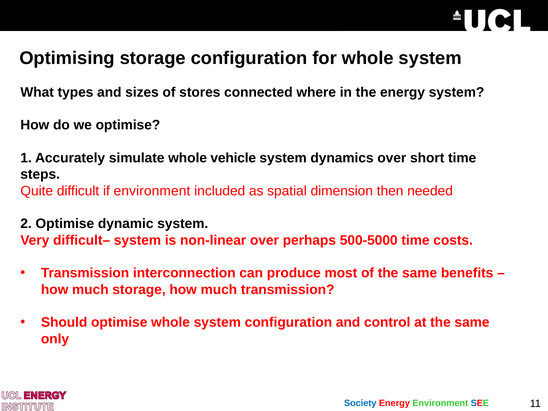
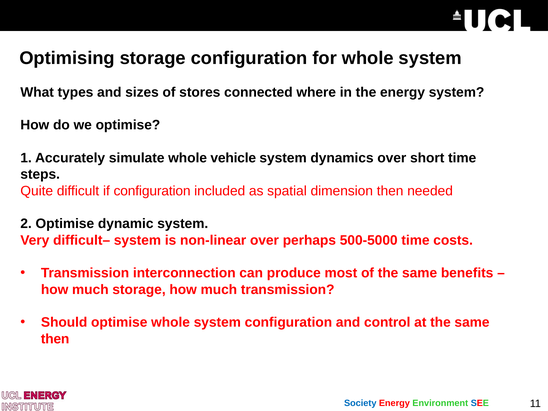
if environment: environment -> configuration (152, 191)
only: only -> then (55, 339)
